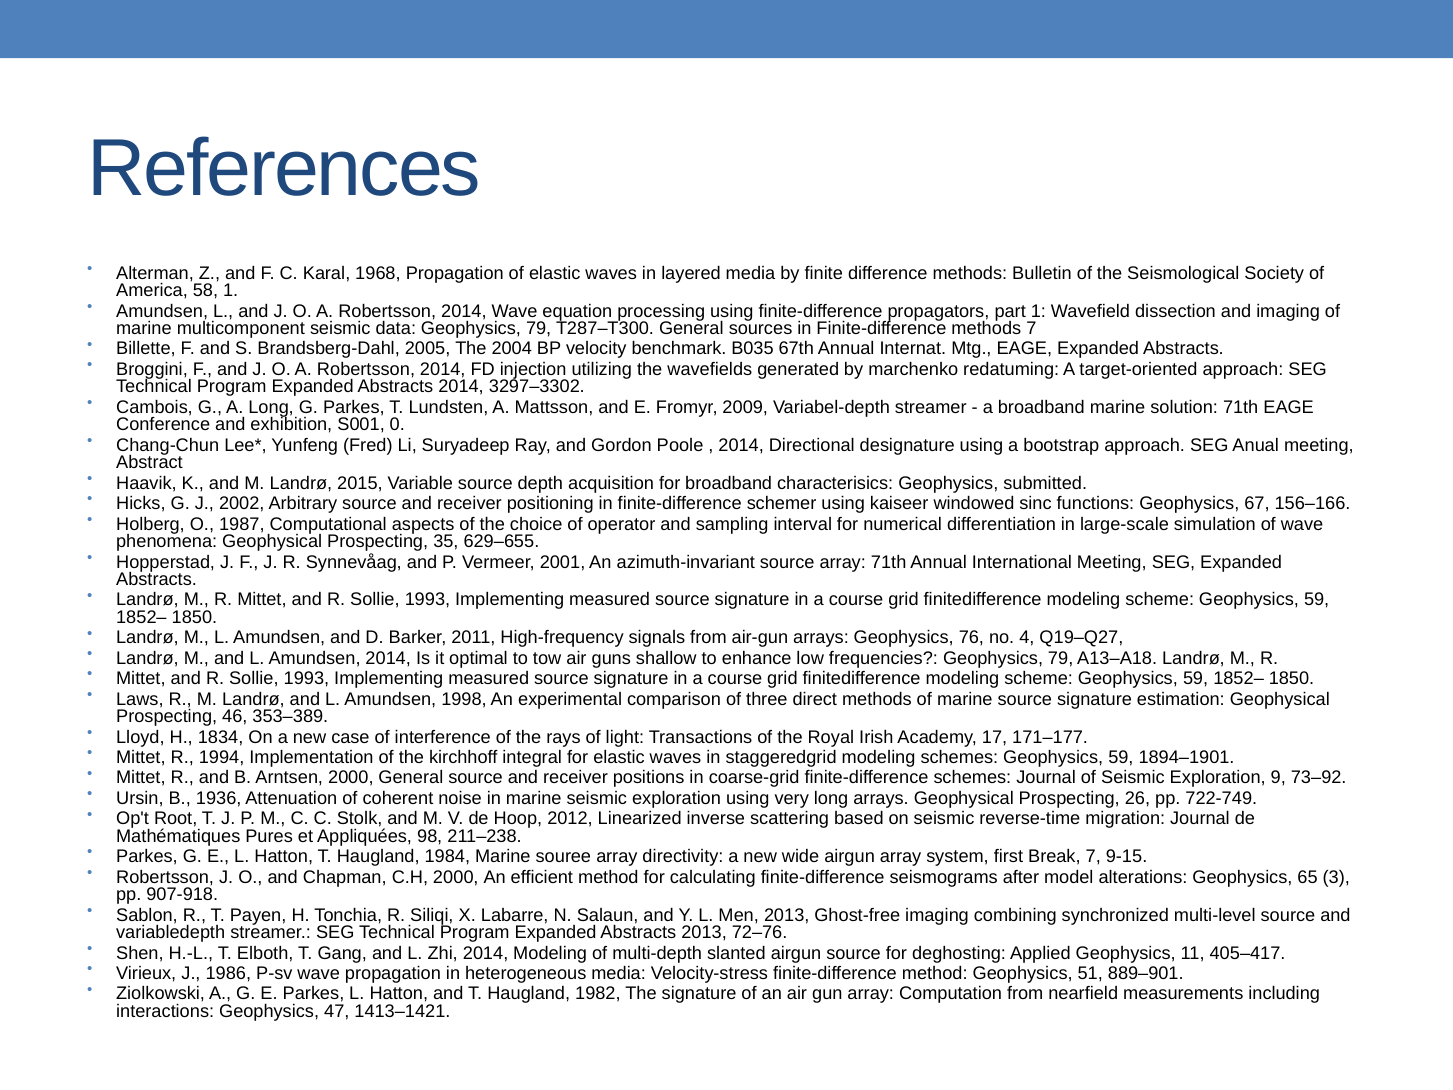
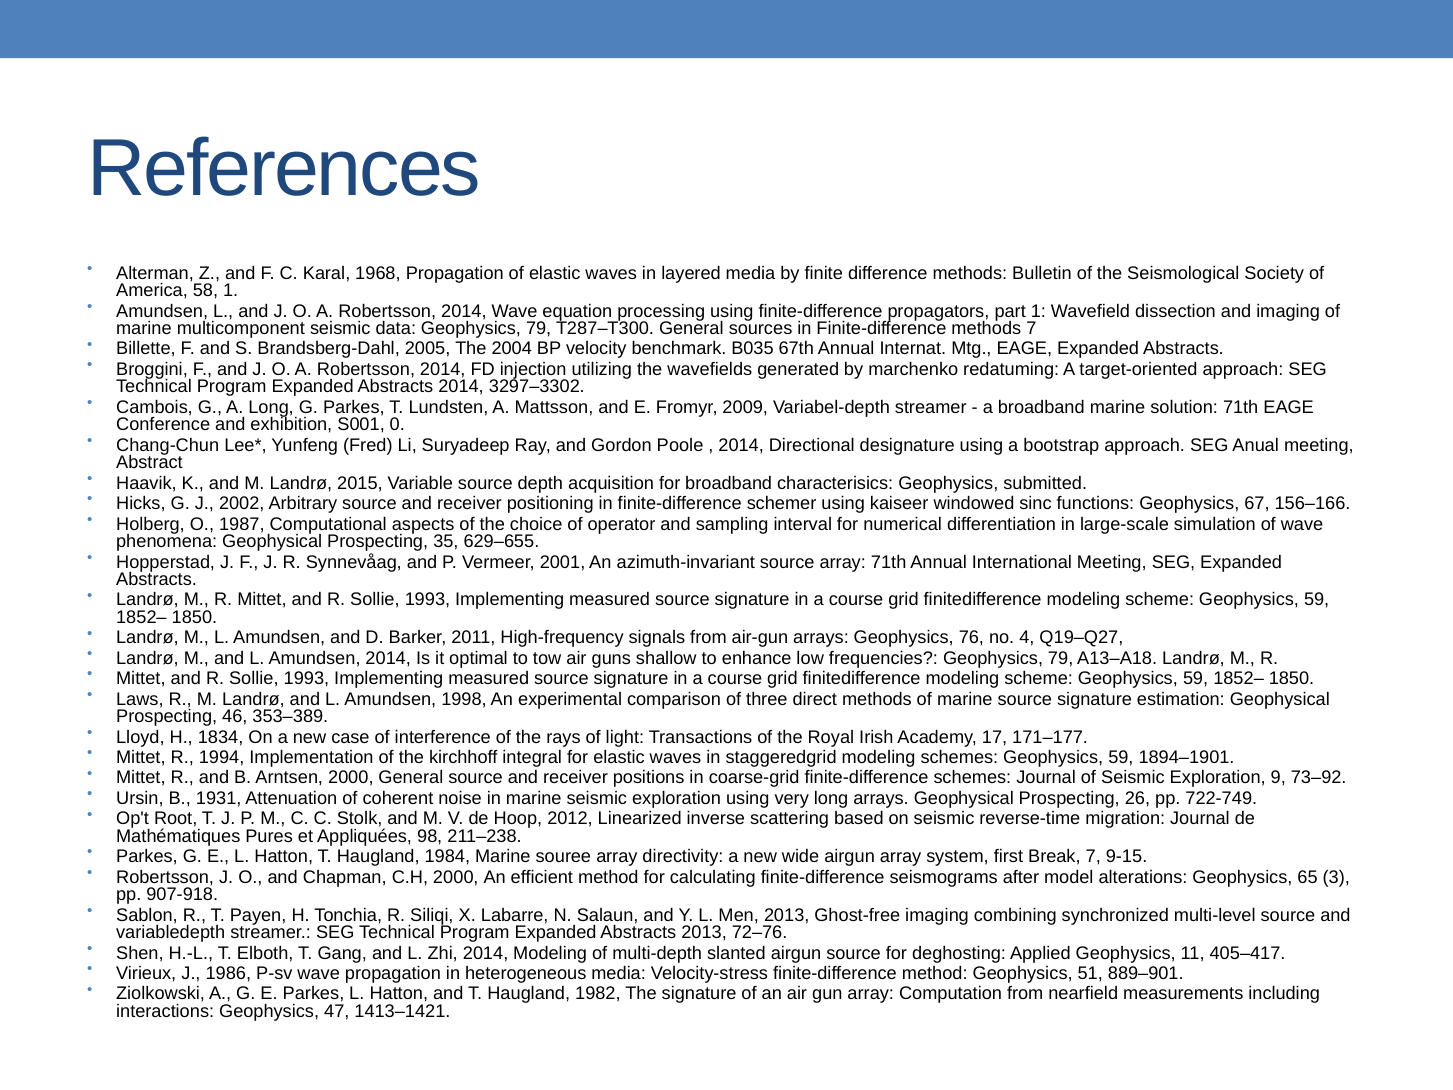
1936: 1936 -> 1931 (219, 798)
